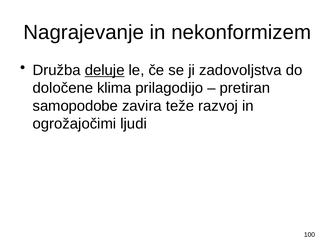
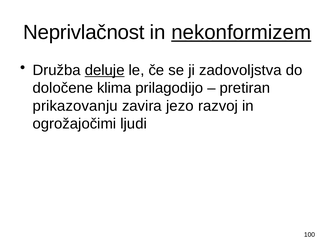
Nagrajevanje: Nagrajevanje -> Neprivlačnost (84, 32)
nekonformizem underline: none -> present (241, 32)
samopodobe: samopodobe -> prikazovanju (75, 106)
teže: teže -> jezo (180, 106)
